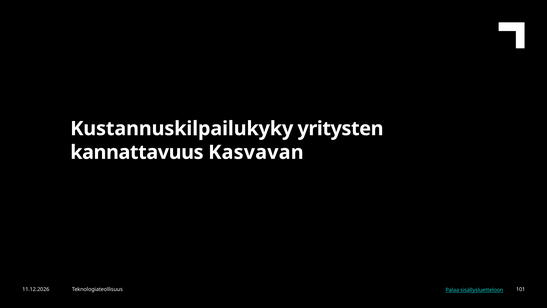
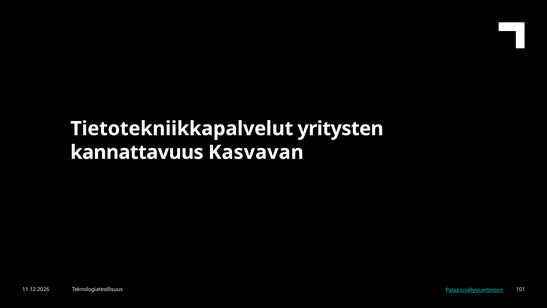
Kustannuskilpailukyky: Kustannuskilpailukyky -> Tietotekniikkapalvelut (182, 129)
